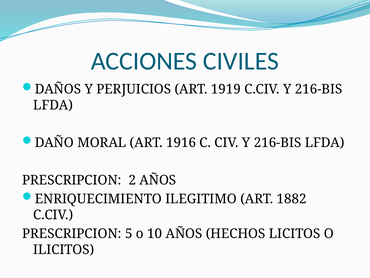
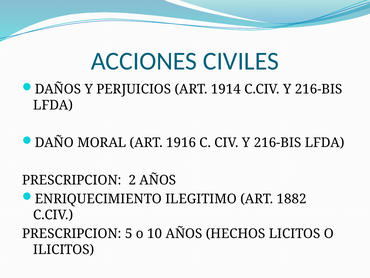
1919: 1919 -> 1914 (226, 89)
